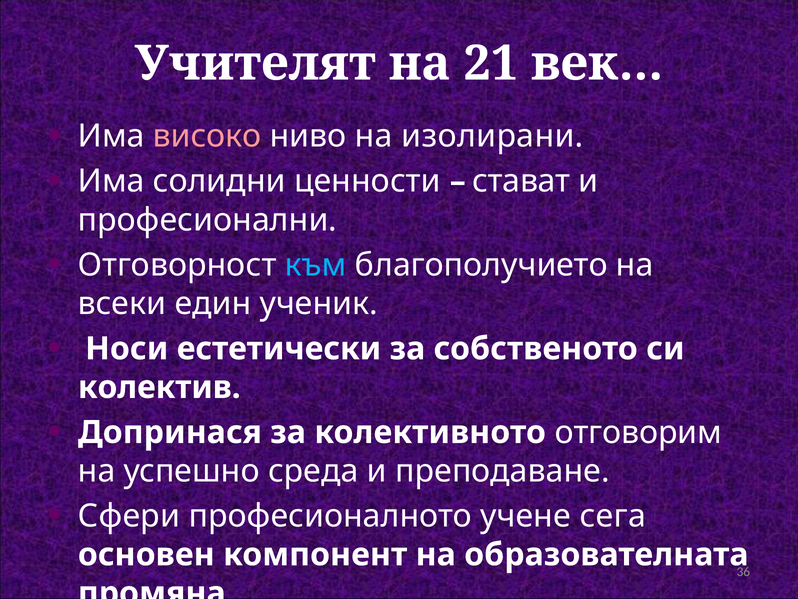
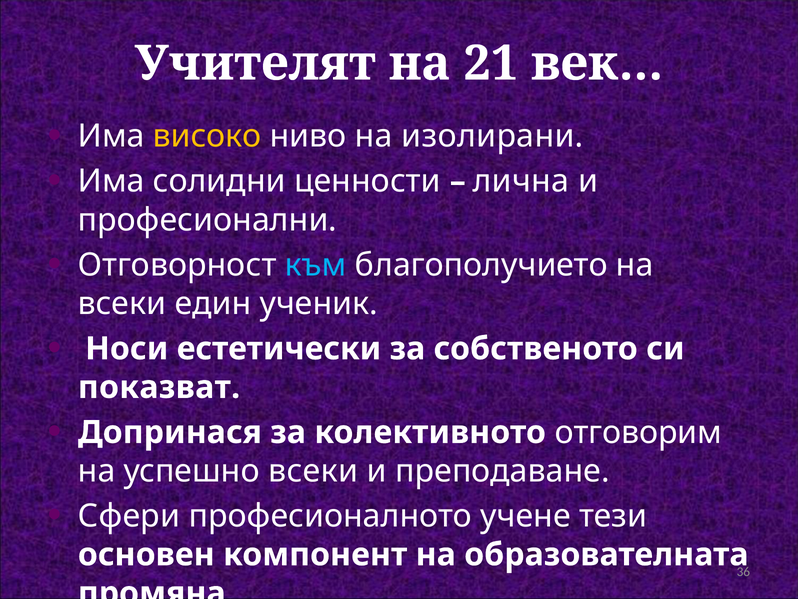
високо colour: pink -> yellow (207, 136)
стават: стават -> лична (521, 181)
колектив: колектив -> показват (159, 387)
успешно среда: среда -> всеки (313, 471)
сега: сега -> тези (613, 516)
